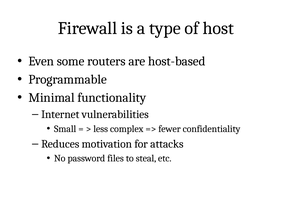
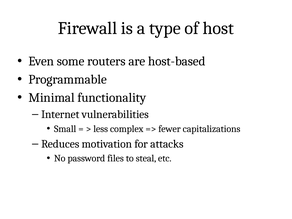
confidentiality: confidentiality -> capitalizations (212, 129)
